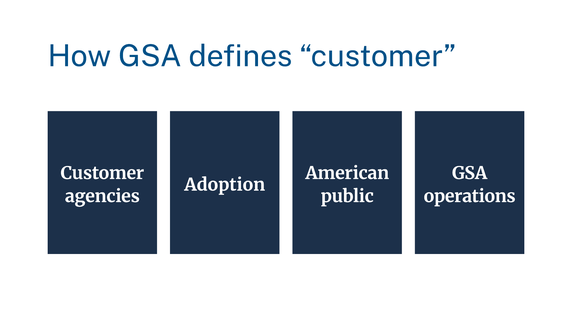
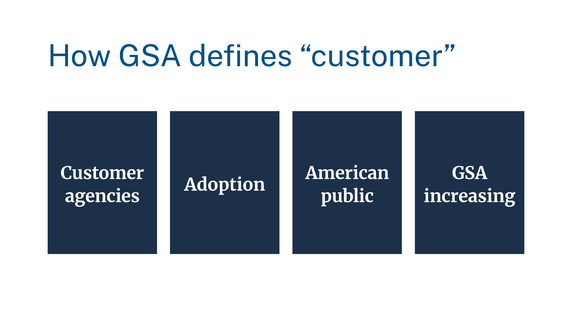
operations: operations -> increasing (470, 196)
